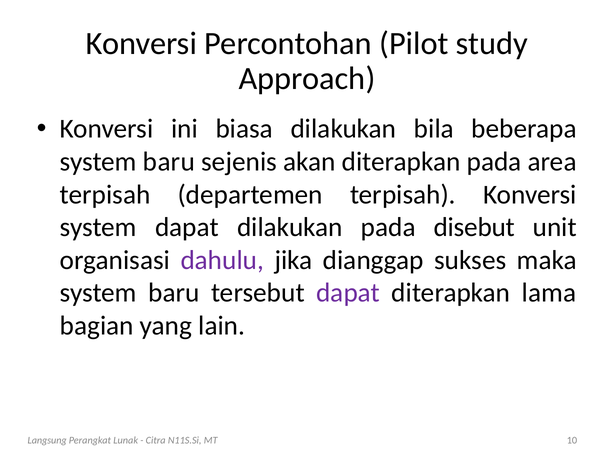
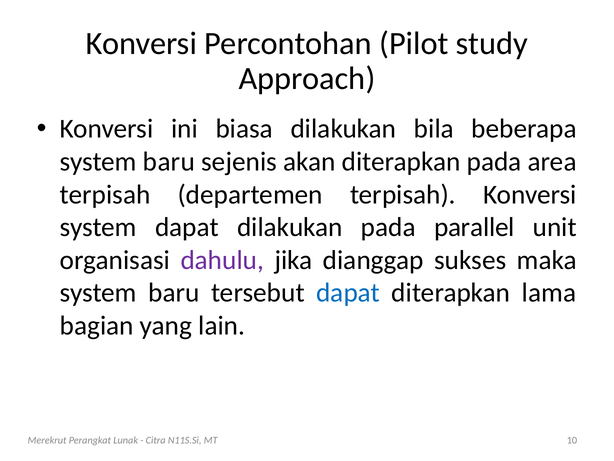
disebut: disebut -> parallel (474, 227)
dapat colour: purple -> blue (348, 293)
Langsung: Langsung -> Merekrut (47, 440)
